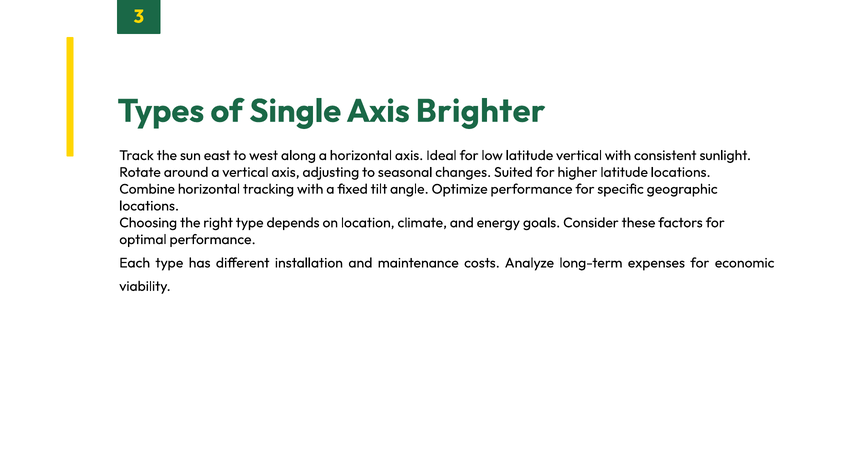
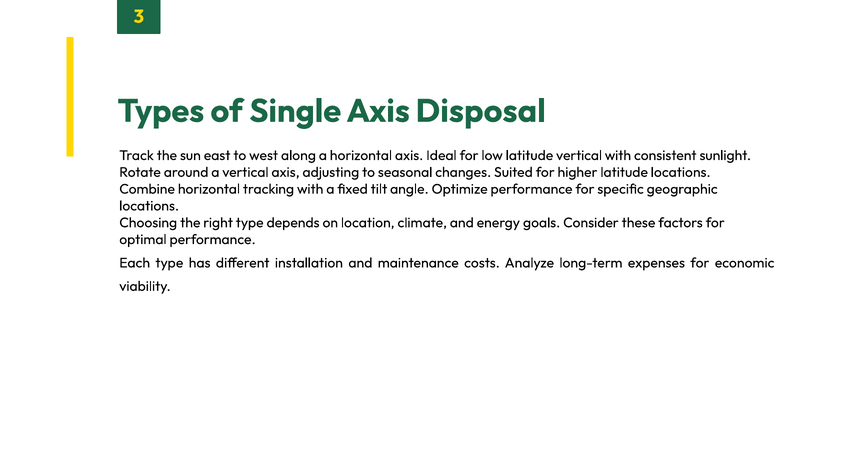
Brighter: Brighter -> Disposal (481, 111)
